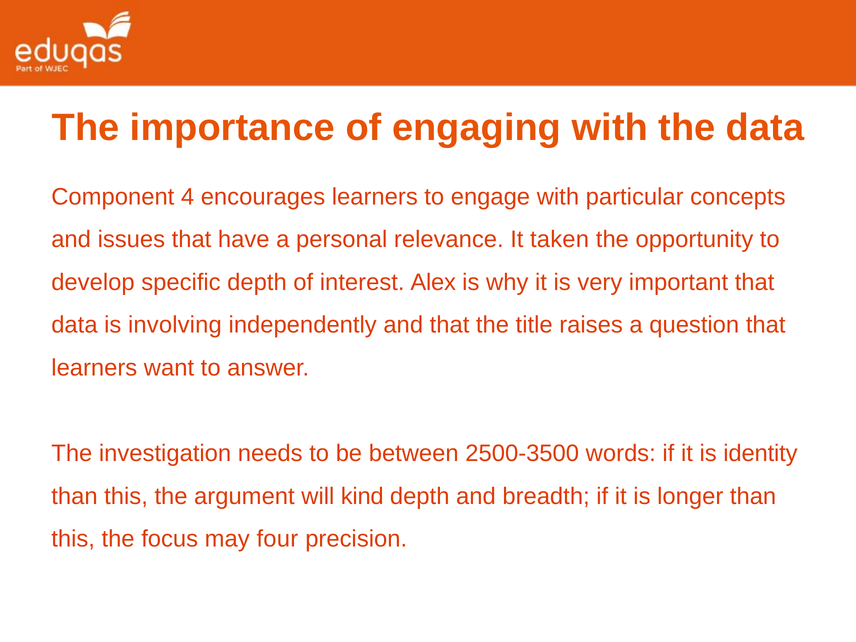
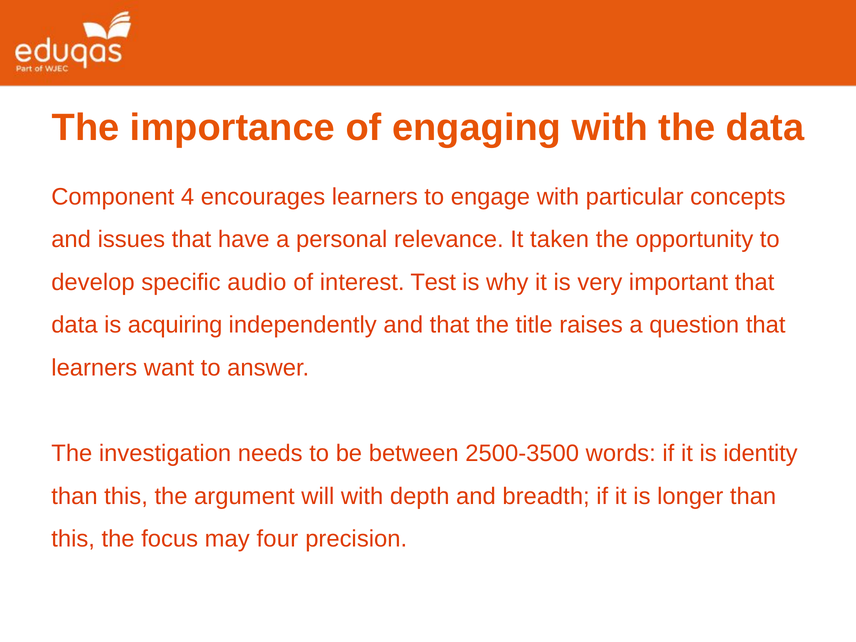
specific depth: depth -> audio (257, 282)
Alex: Alex -> Test (433, 282)
involving: involving -> acquiring (175, 325)
will kind: kind -> with (362, 496)
